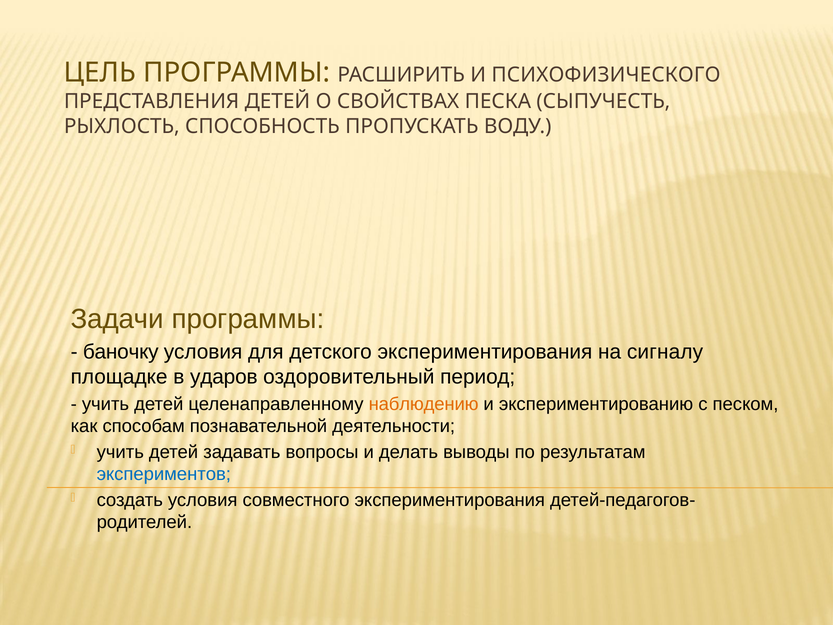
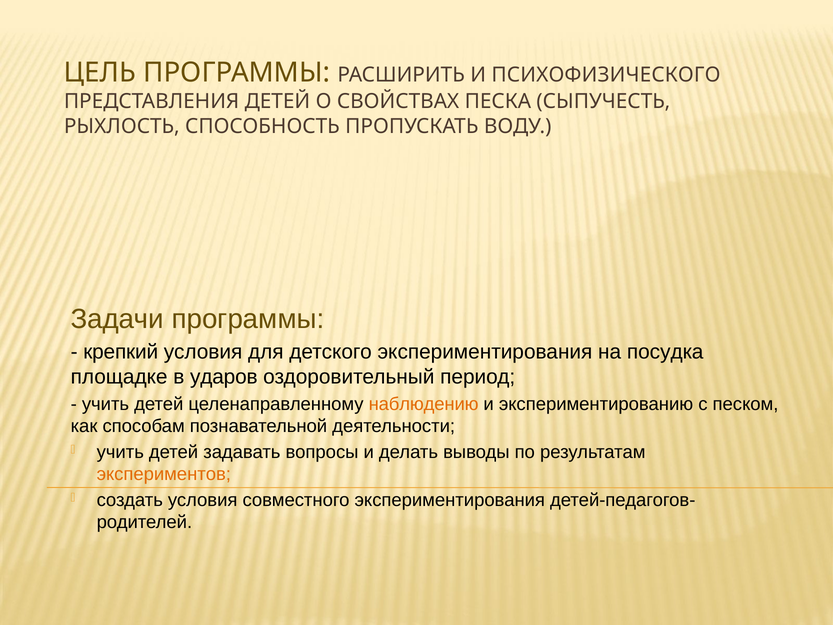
баночку: баночку -> крепкий (121, 352)
сигналу: сигналу -> посудка (665, 352)
экспериментов colour: blue -> orange (164, 474)
